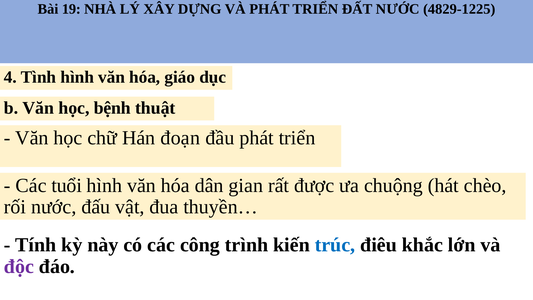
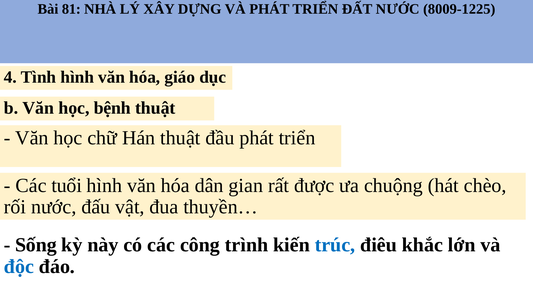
19: 19 -> 81 (71, 9)
4829-1225: 4829-1225 -> 8009-1225 (459, 9)
Hán đoạn: đoạn -> thuật (180, 138)
Tính: Tính -> Sống (36, 245)
độc colour: purple -> blue (19, 266)
